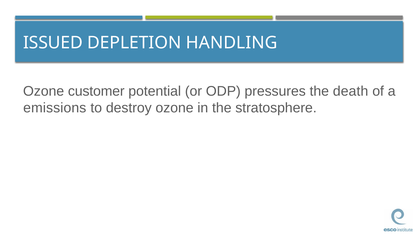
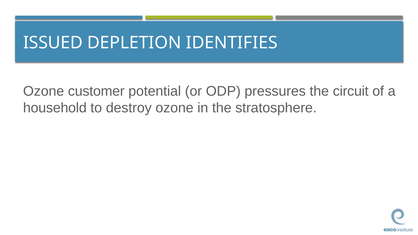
HANDLING: HANDLING -> IDENTIFIES (232, 43)
death: death -> circuit (351, 91)
emissions: emissions -> household (55, 108)
